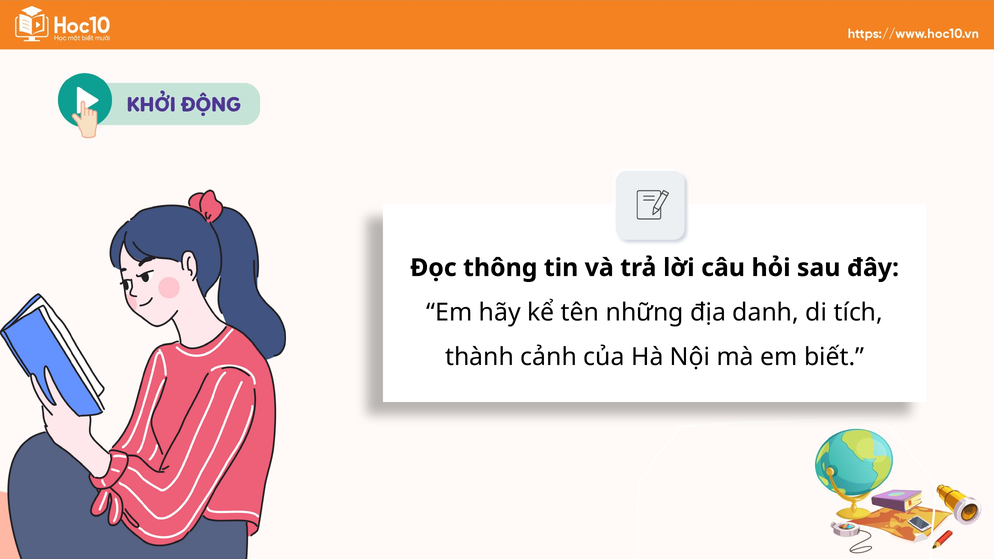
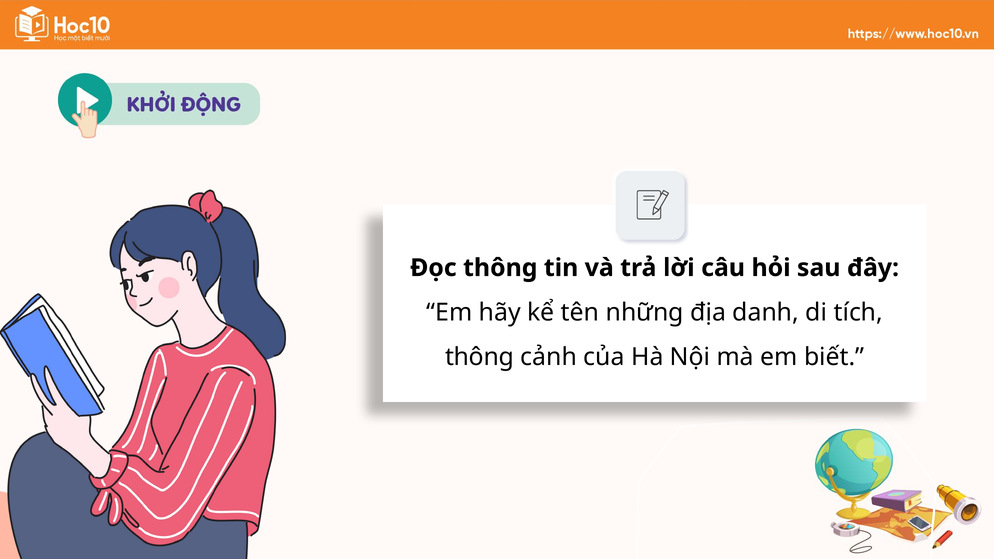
thành: thành -> thông (480, 357)
